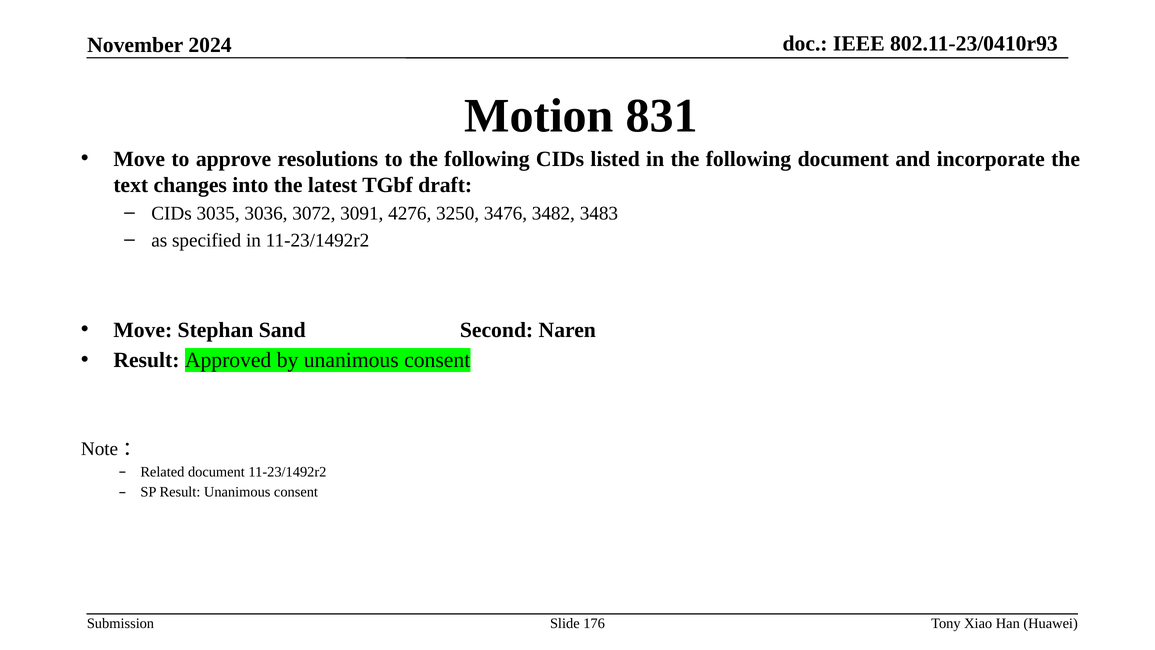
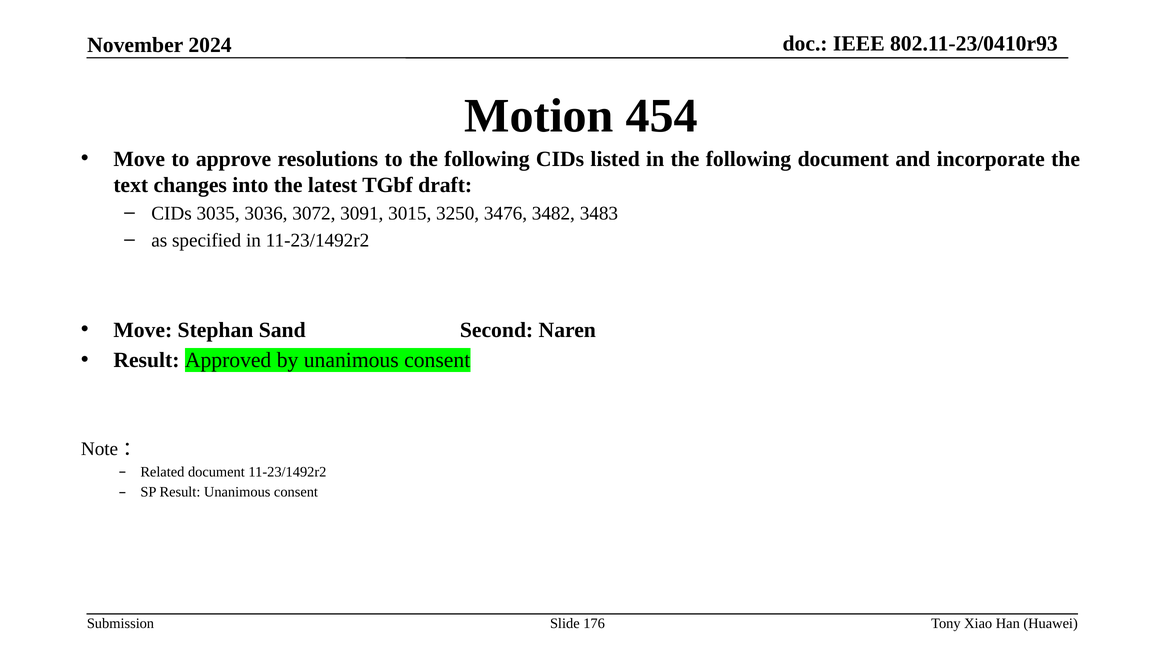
831: 831 -> 454 (662, 116)
4276: 4276 -> 3015 (410, 213)
